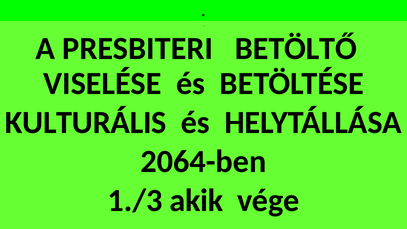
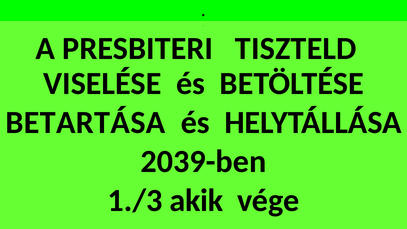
BETÖLTŐ: BETÖLTŐ -> TISZTELD (296, 49)
KULTURÁLIS: KULTURÁLIS -> BETARTÁSA (85, 122)
2064-ben: 2064-ben -> 2039-ben (203, 161)
